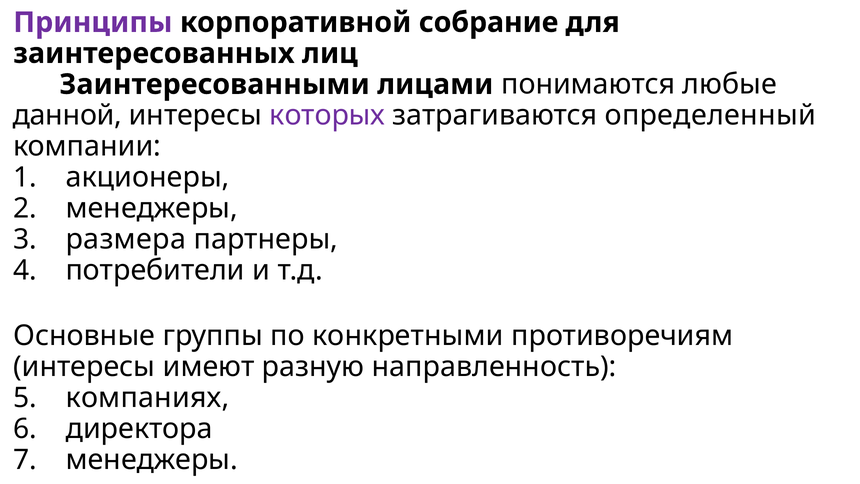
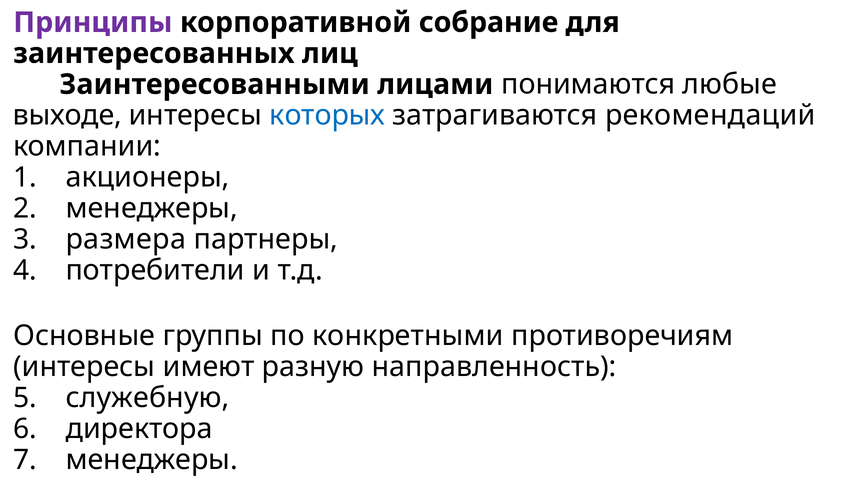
данной: данной -> выходе (67, 115)
которых colour: purple -> blue (327, 115)
определенный: определенный -> рекомендаций (710, 115)
компаниях: компаниях -> служебную (148, 398)
